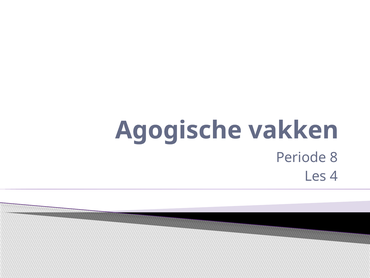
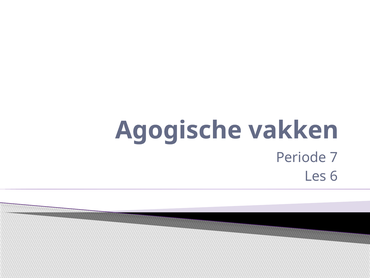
8: 8 -> 7 (334, 157)
4: 4 -> 6 (334, 176)
